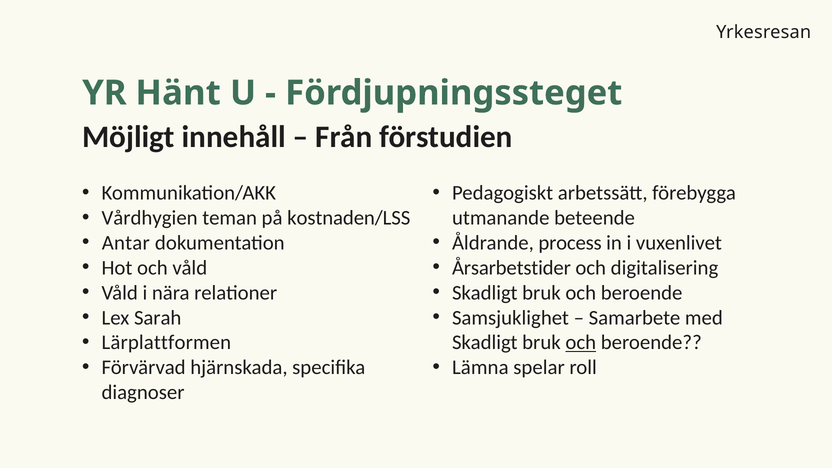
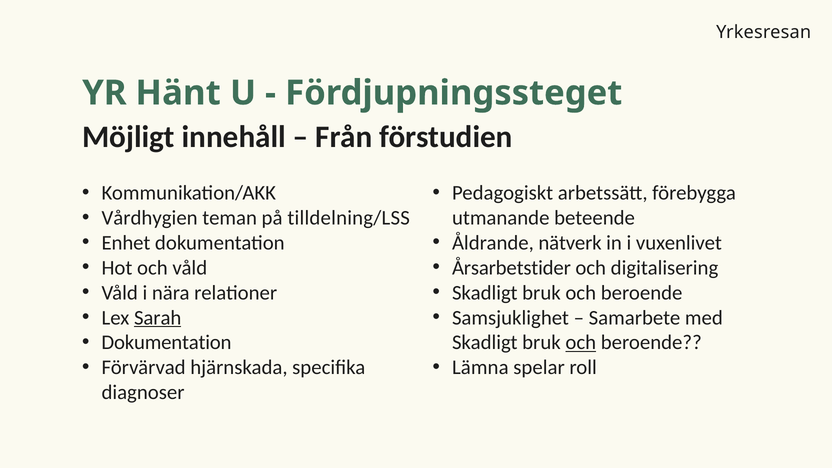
kostnaden/LSS: kostnaden/LSS -> tilldelning/LSS (349, 218)
Antar: Antar -> Enhet (126, 243)
process: process -> nätverk (570, 243)
Sarah underline: none -> present (158, 318)
Lärplattformen: Lärplattformen -> Dokumentation (167, 343)
